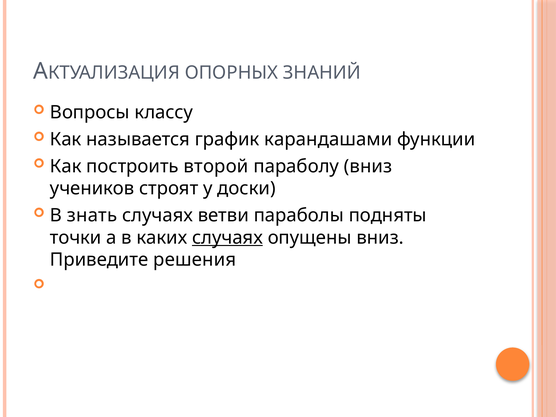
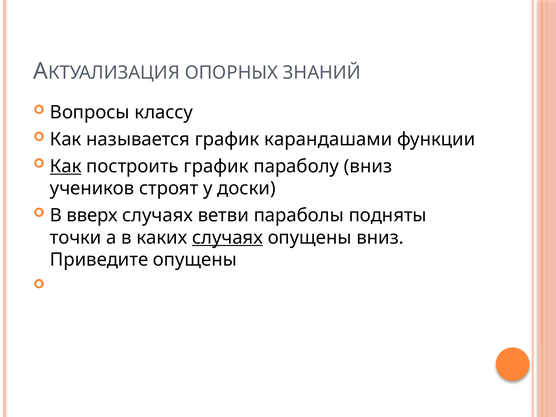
Как underline: none -> present (66, 166)
построить второй: второй -> график (216, 166)
знать: знать -> вверх (92, 215)
Приведите решения: решения -> опущены (195, 260)
